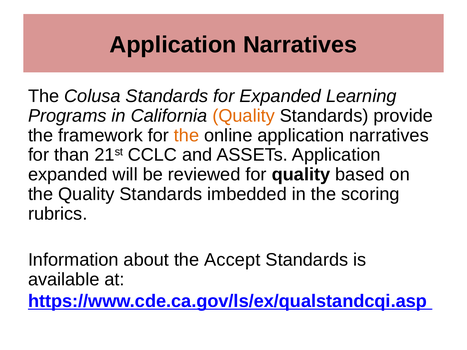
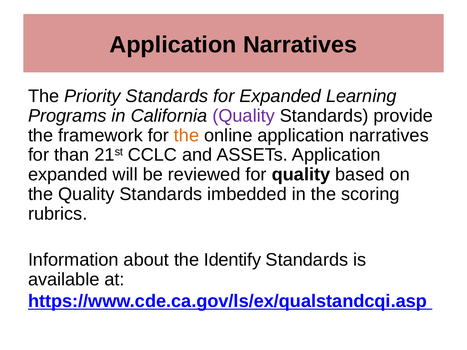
Colusa: Colusa -> Priority (92, 96)
Quality colour: orange -> purple (244, 116)
Accept: Accept -> Identify (232, 260)
